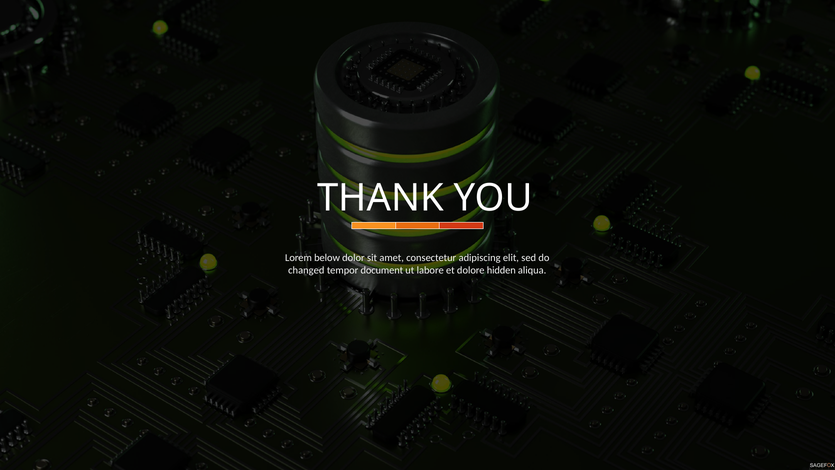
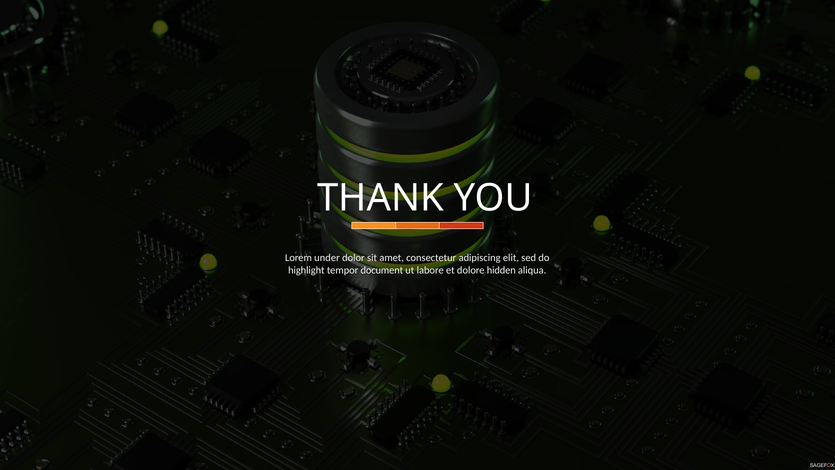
below: below -> under (327, 258)
changed: changed -> highlight (306, 270)
